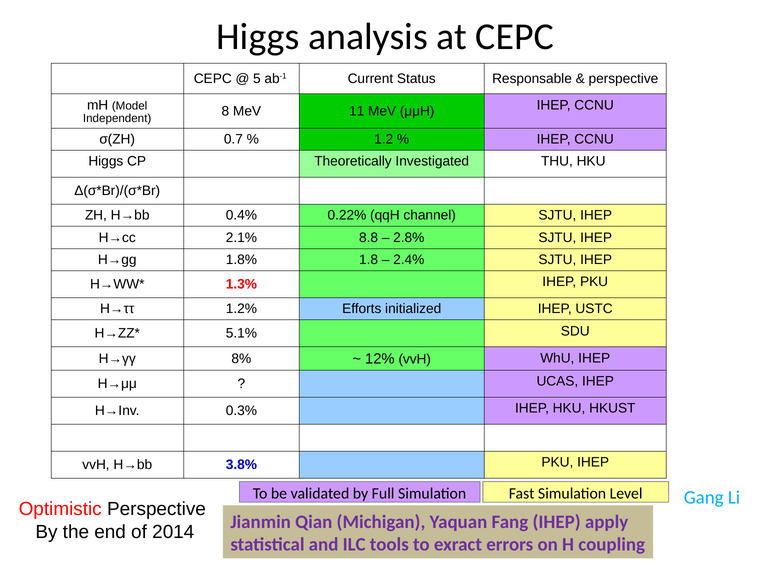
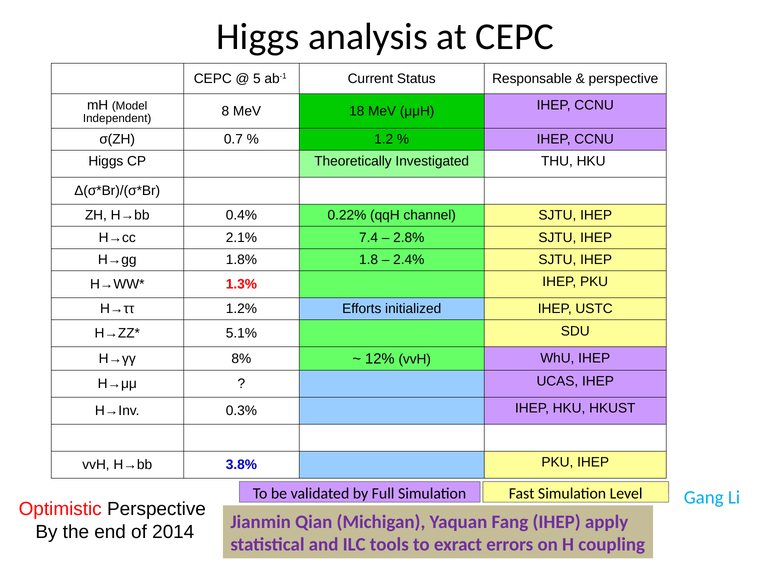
11: 11 -> 18 (357, 111)
8.8: 8.8 -> 7.4 (369, 237)
